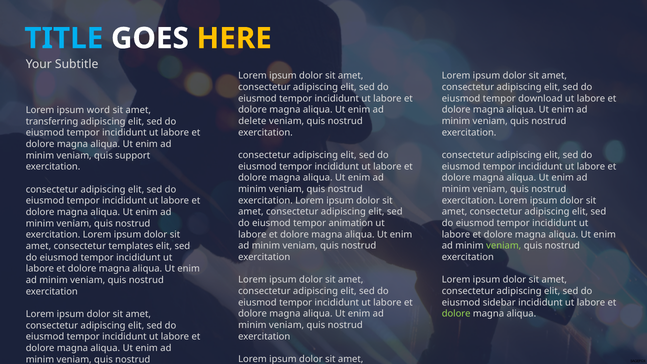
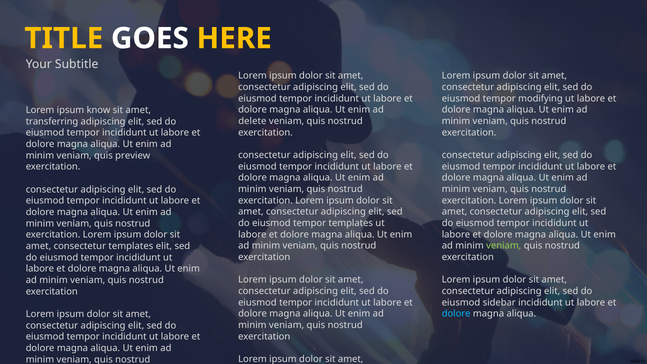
TITLE colour: light blue -> yellow (64, 38)
download: download -> modifying (540, 99)
word: word -> know (98, 110)
support: support -> preview (133, 155)
tempor animation: animation -> templates (351, 223)
dolore colour: light green -> light blue (456, 314)
